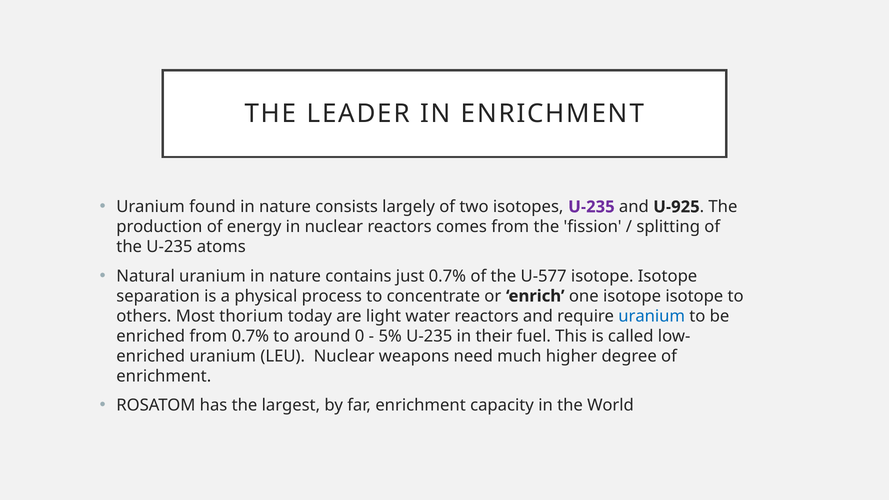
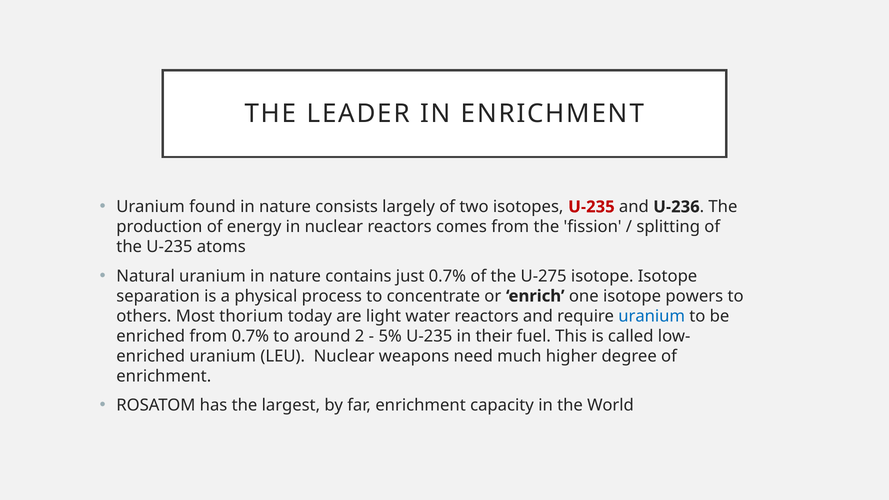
U-235 colour: purple -> red (591, 207)
U-925: U-925 -> U-236 (676, 207)
U-577: U-577 -> U-275 (544, 276)
one isotope isotope: isotope -> powers (694, 296)
0: 0 -> 2 (360, 336)
